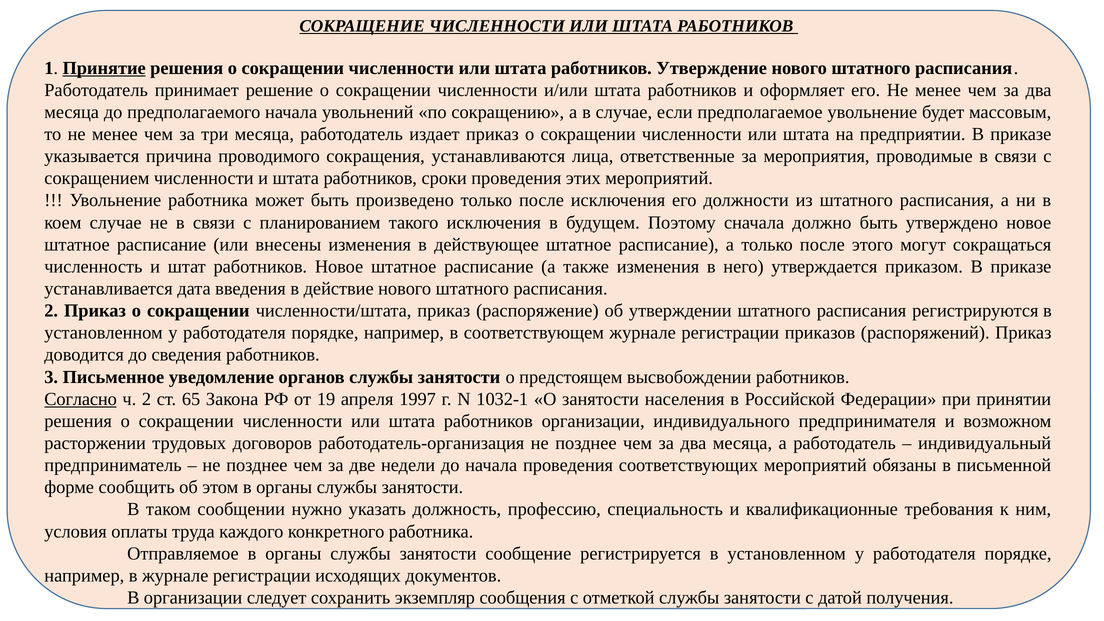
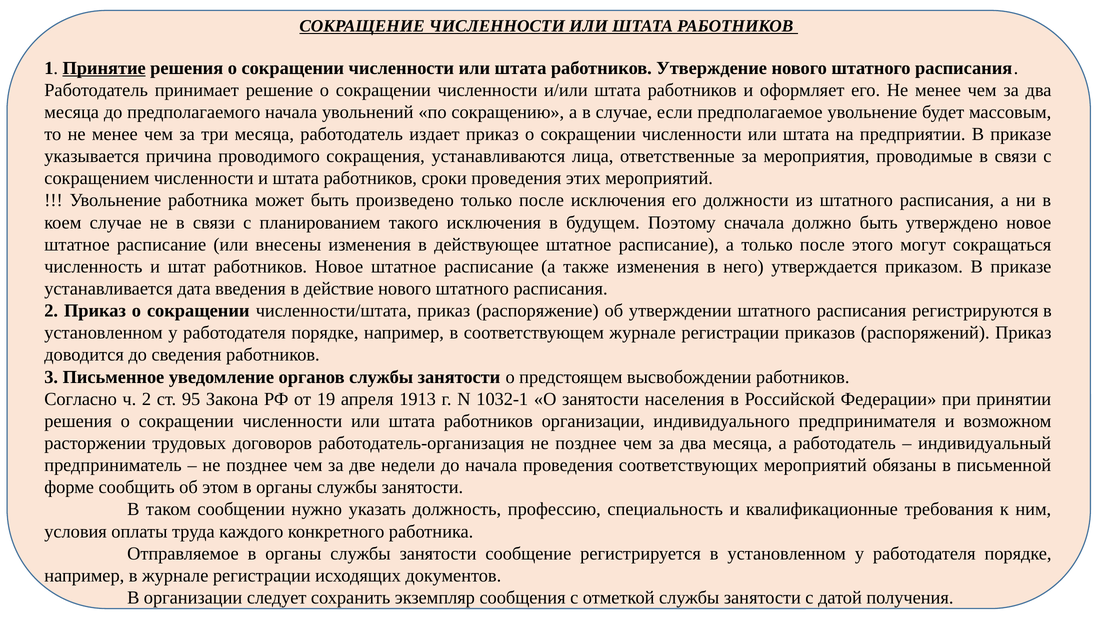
Согласно underline: present -> none (81, 399)
65: 65 -> 95 (191, 399)
1997: 1997 -> 1913 (418, 399)
